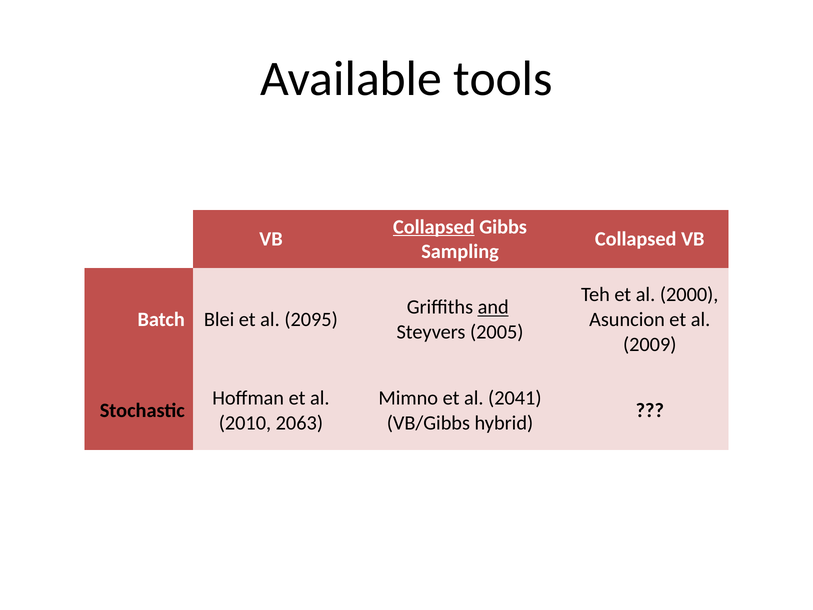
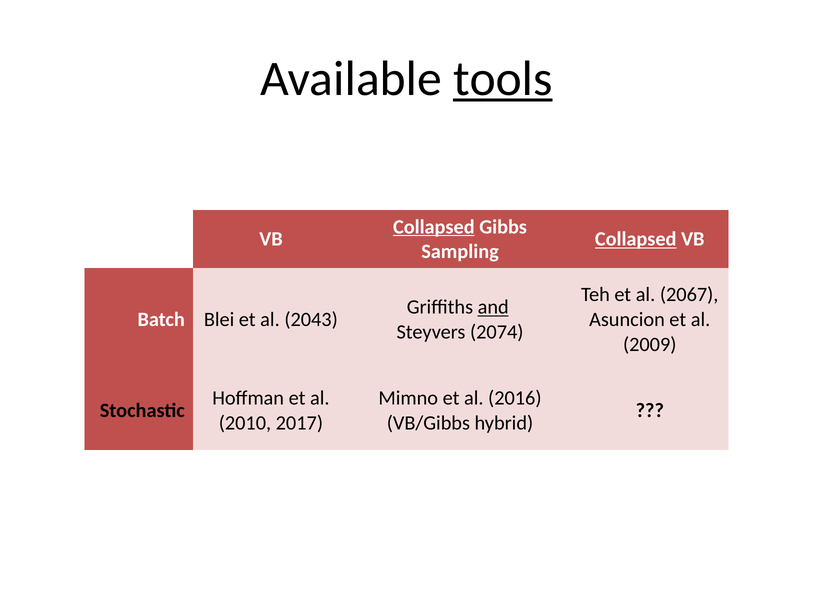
tools underline: none -> present (503, 79)
Collapsed underline: none -> present (636, 239)
2000: 2000 -> 2067 (689, 295)
2095: 2095 -> 2043 (311, 319)
2005: 2005 -> 2074 (497, 332)
2041: 2041 -> 2016 (515, 398)
2063: 2063 -> 2017 (299, 423)
